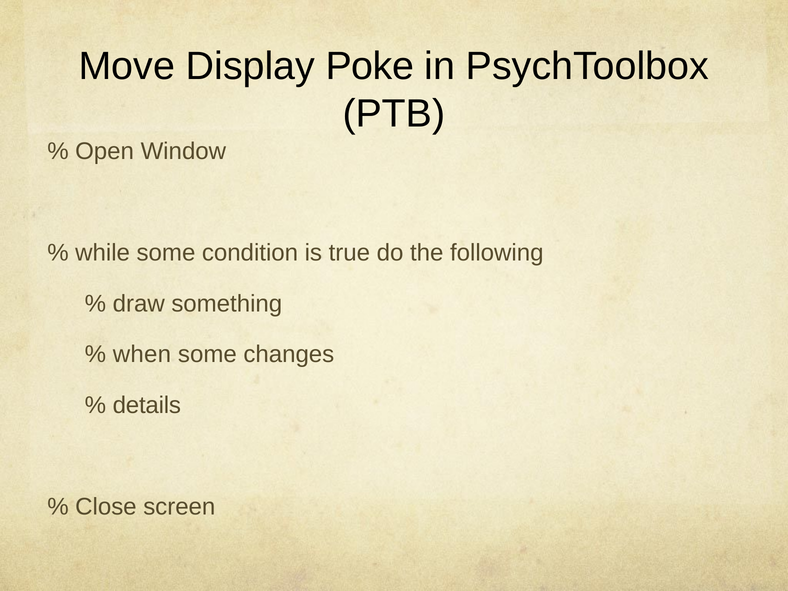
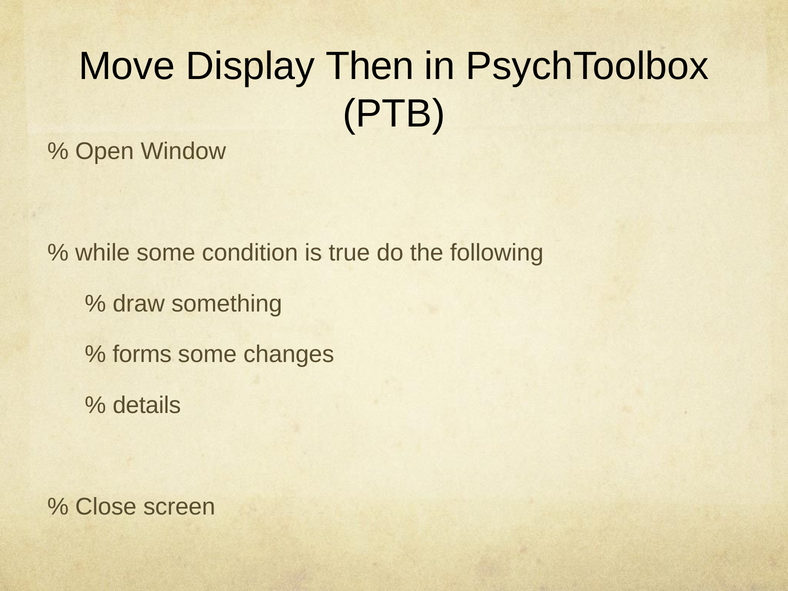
Poke: Poke -> Then (370, 66)
when: when -> forms (142, 355)
